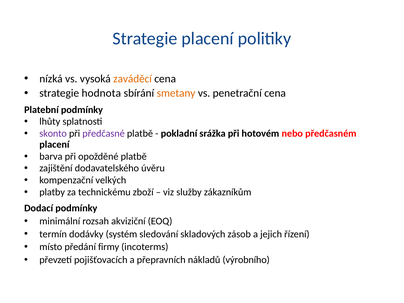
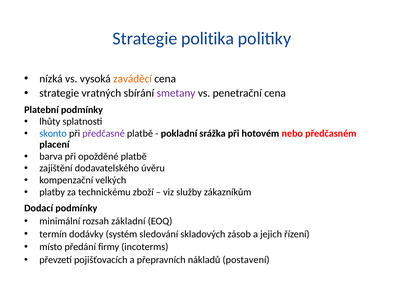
Strategie placení: placení -> politika (208, 39)
hodnota: hodnota -> vratných (101, 93)
smetany colour: orange -> purple (176, 93)
skonto colour: purple -> blue (53, 134)
akviziční: akviziční -> základní (128, 221)
výrobního: výrobního -> postavení (246, 260)
